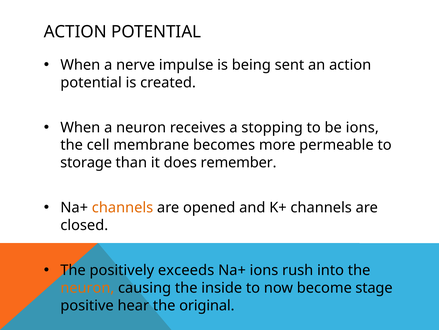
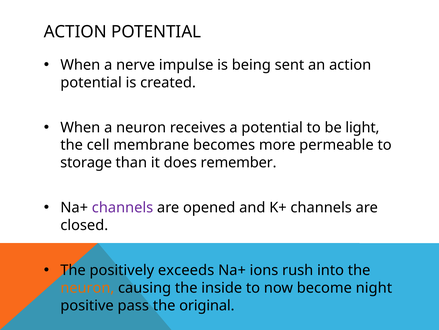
a stopping: stopping -> potential (272, 127)
be ions: ions -> light (362, 127)
channels colour: orange -> purple (123, 207)
stage: stage -> night (374, 287)
hear: hear -> pass (133, 305)
